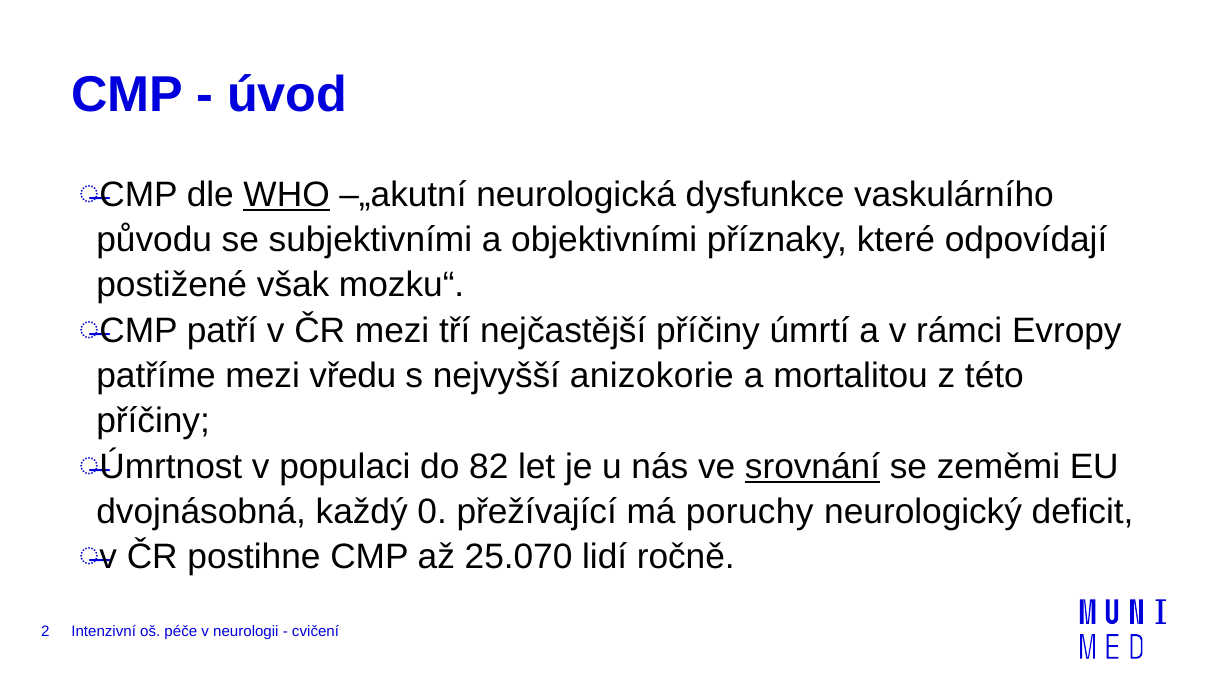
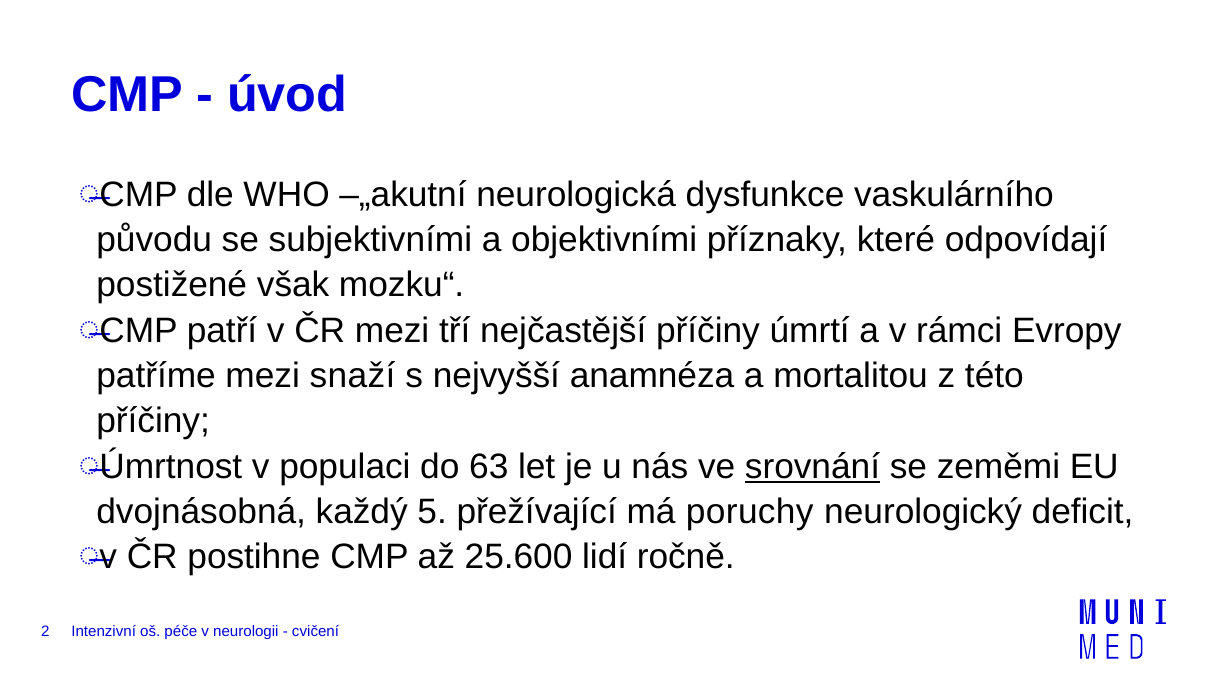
WHO underline: present -> none (287, 195)
vředu: vředu -> snaží (353, 376)
anizokorie: anizokorie -> anamnéza (652, 376)
82: 82 -> 63 (489, 467)
0: 0 -> 5 (432, 512)
25.070: 25.070 -> 25.600 (519, 558)
